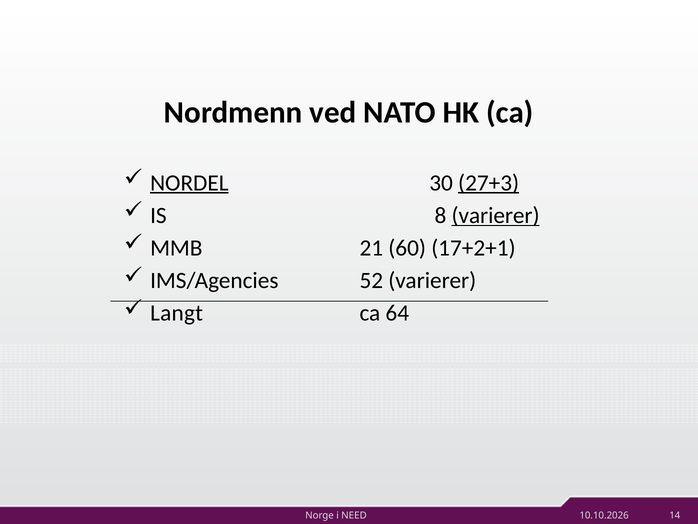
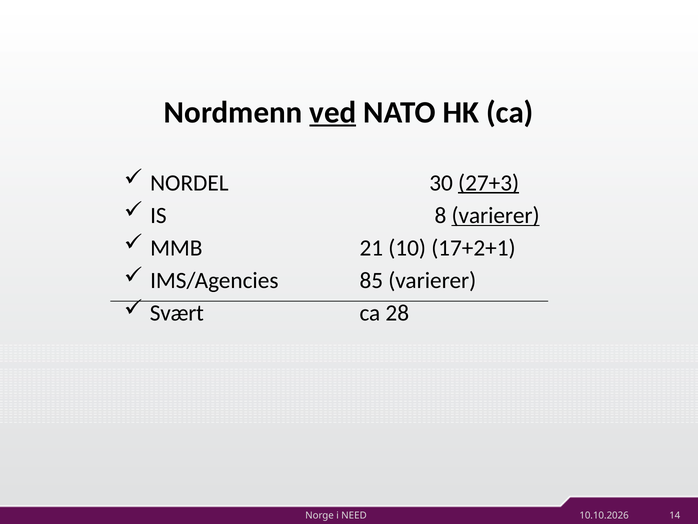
ved underline: none -> present (333, 112)
NORDEL underline: present -> none (189, 183)
60: 60 -> 10 (407, 248)
52: 52 -> 85 (371, 280)
Langt: Langt -> Svært (177, 313)
64: 64 -> 28 (397, 313)
